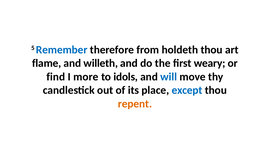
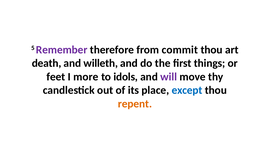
Remember colour: blue -> purple (62, 50)
holdeth: holdeth -> commit (180, 50)
flame: flame -> death (47, 63)
weary: weary -> things (210, 63)
find: find -> feet (56, 77)
will colour: blue -> purple (169, 77)
